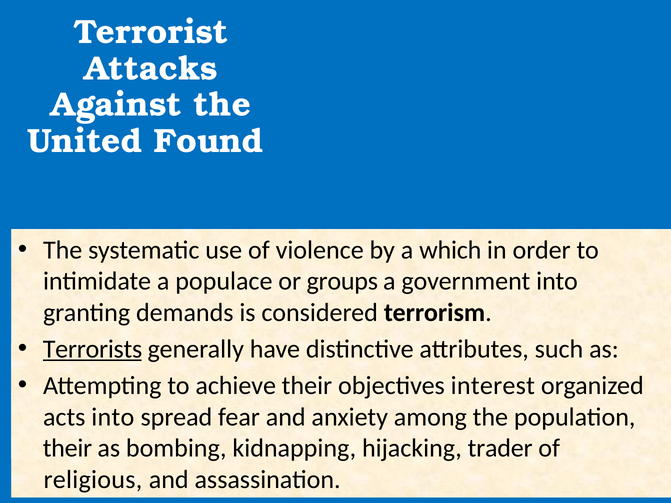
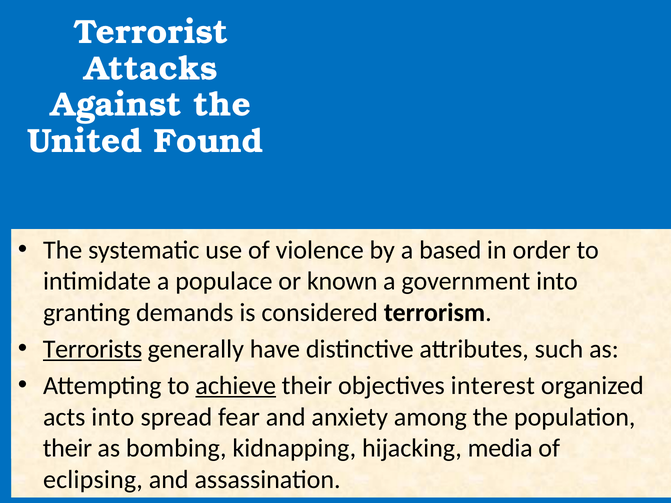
which: which -> based (450, 250)
groups: groups -> known (342, 281)
achieve underline: none -> present (236, 386)
trader: trader -> media (500, 449)
religious: religious -> eclipsing (93, 480)
